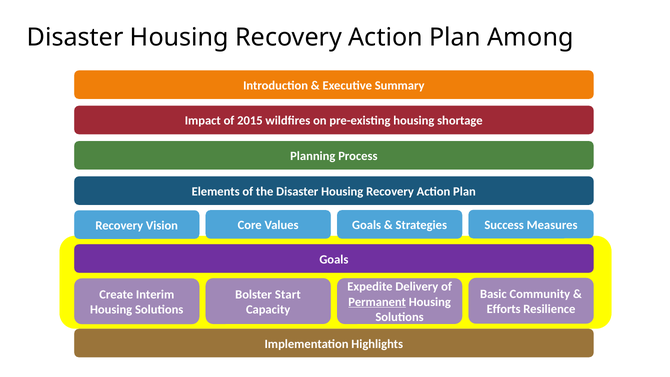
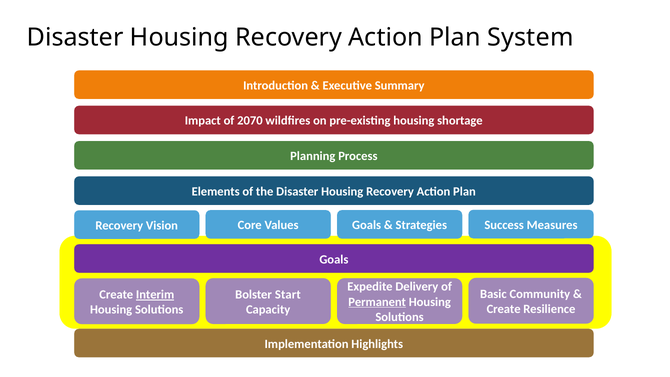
Among: Among -> System (530, 38)
2015: 2015 -> 2070 (250, 121)
Interim underline: none -> present (155, 294)
Efforts: Efforts -> Create (504, 309)
